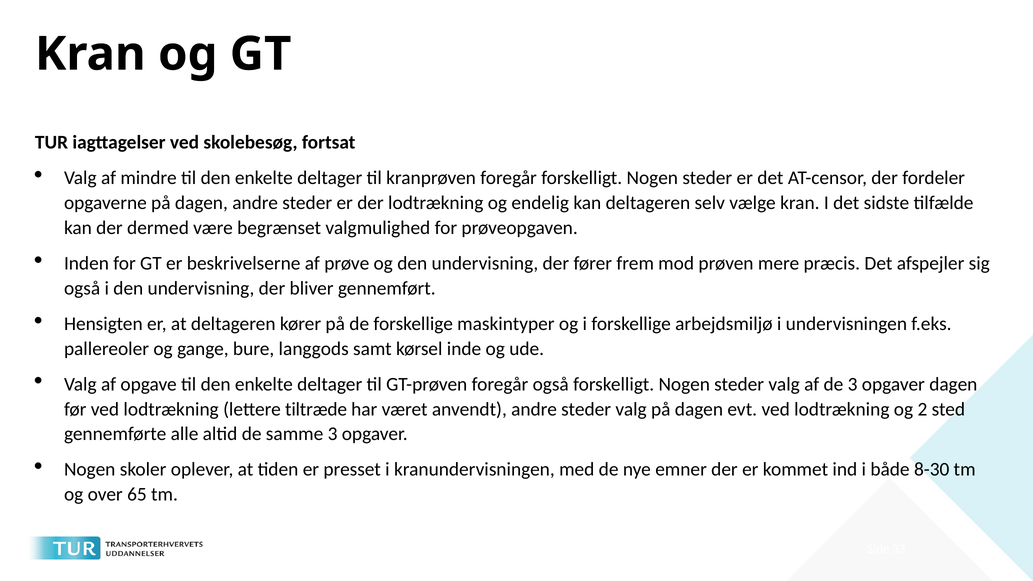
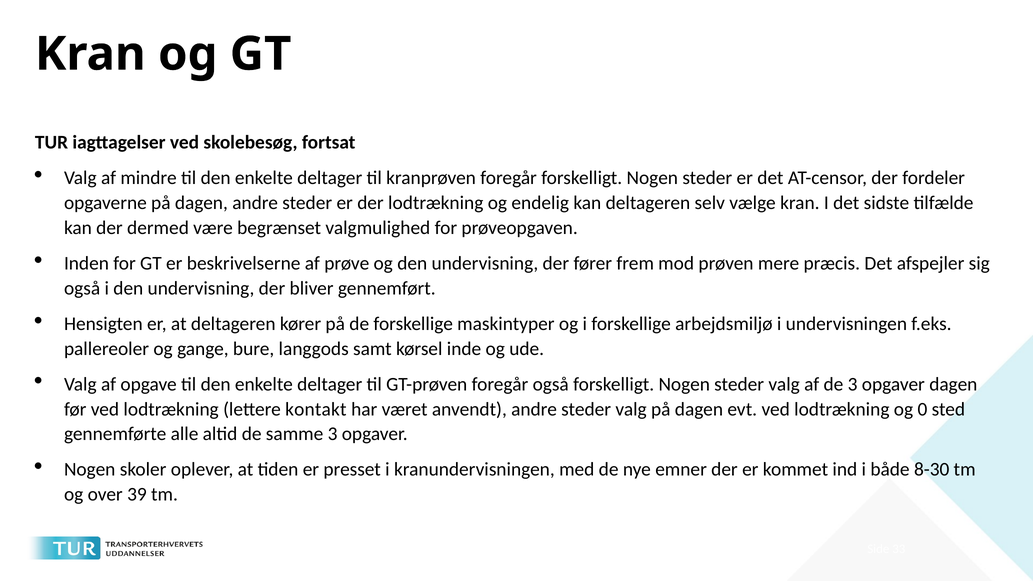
tiltræde: tiltræde -> kontakt (316, 409)
2: 2 -> 0 (922, 409)
65: 65 -> 39 (137, 495)
